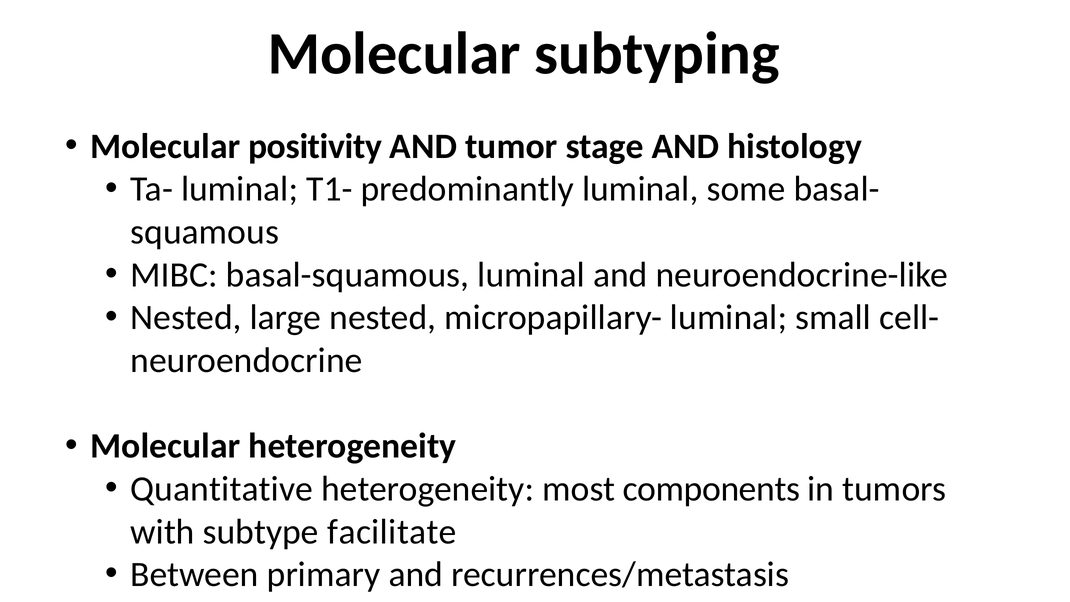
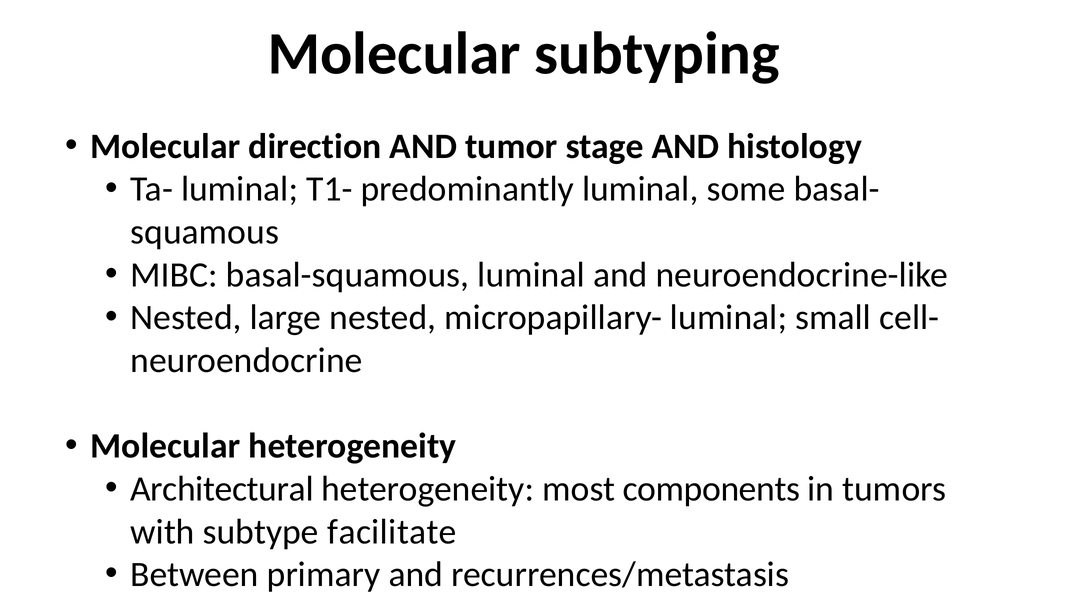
positivity: positivity -> direction (315, 146)
Quantitative: Quantitative -> Architectural (222, 489)
